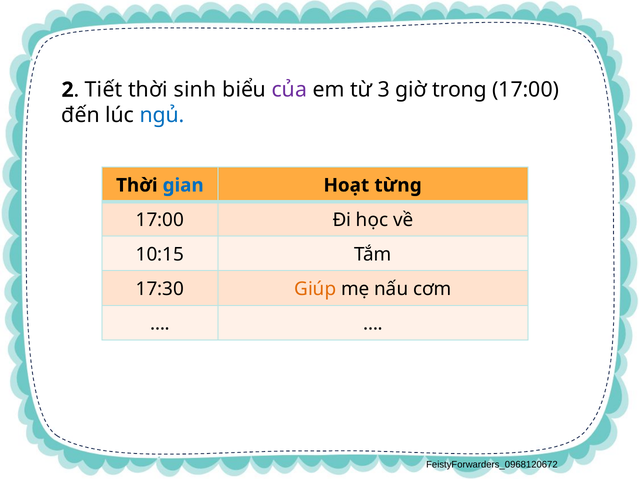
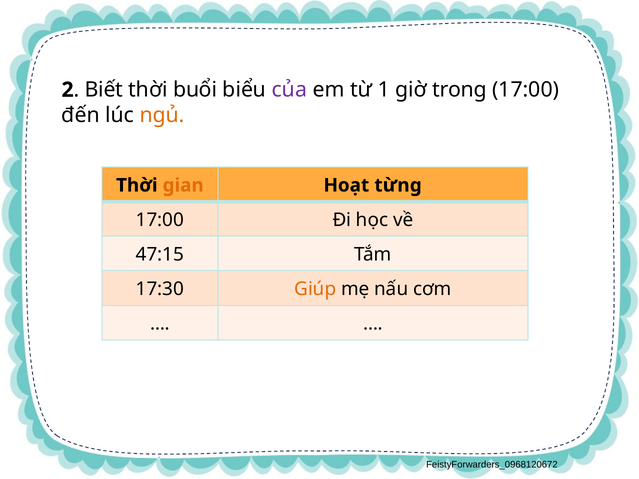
Tiết: Tiết -> Biết (104, 90)
sinh: sinh -> buổi (195, 90)
3: 3 -> 1 (384, 90)
ngủ colour: blue -> orange (162, 115)
gian colour: blue -> orange (183, 185)
10:15: 10:15 -> 47:15 (160, 255)
